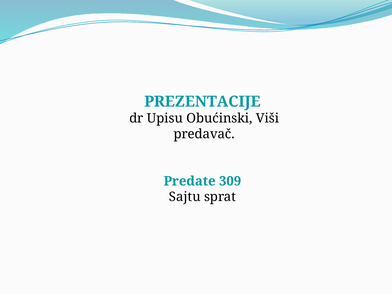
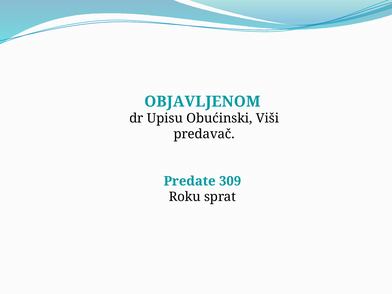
PREZENTACIJE: PREZENTACIJE -> OBJAVLJENOM (202, 102)
Sajtu: Sajtu -> Roku (185, 197)
